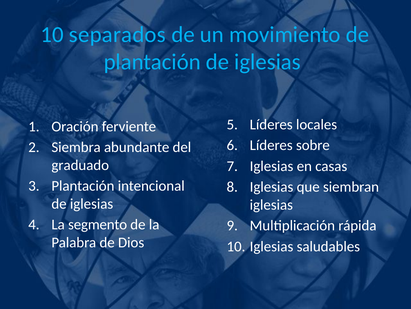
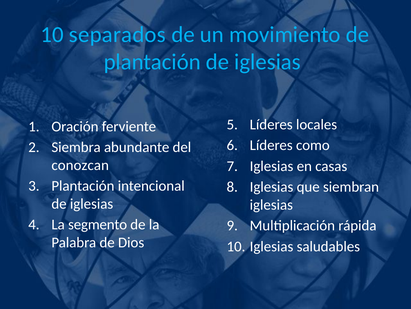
sobre: sobre -> como (313, 145)
graduado: graduado -> conozcan (80, 165)
